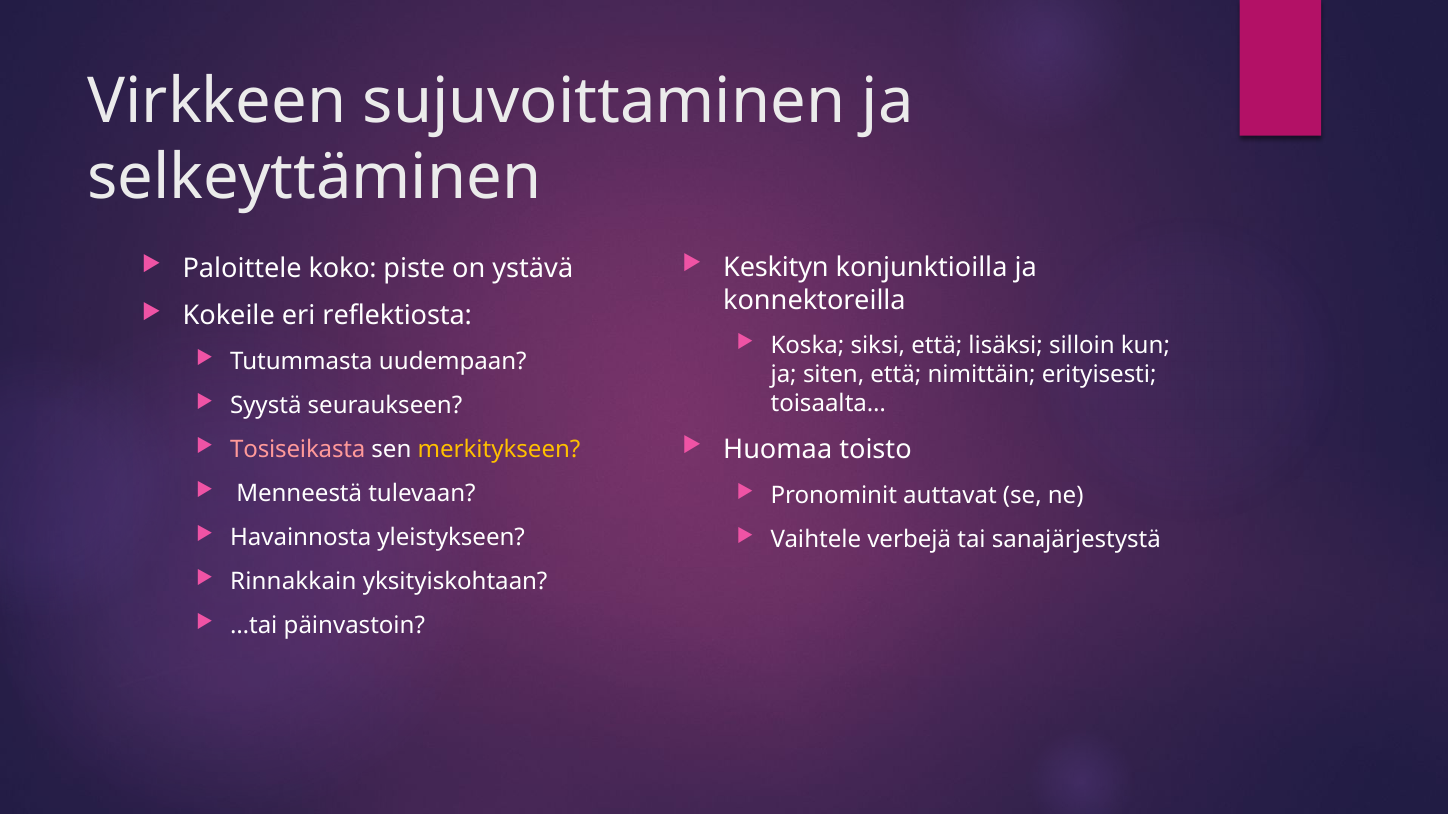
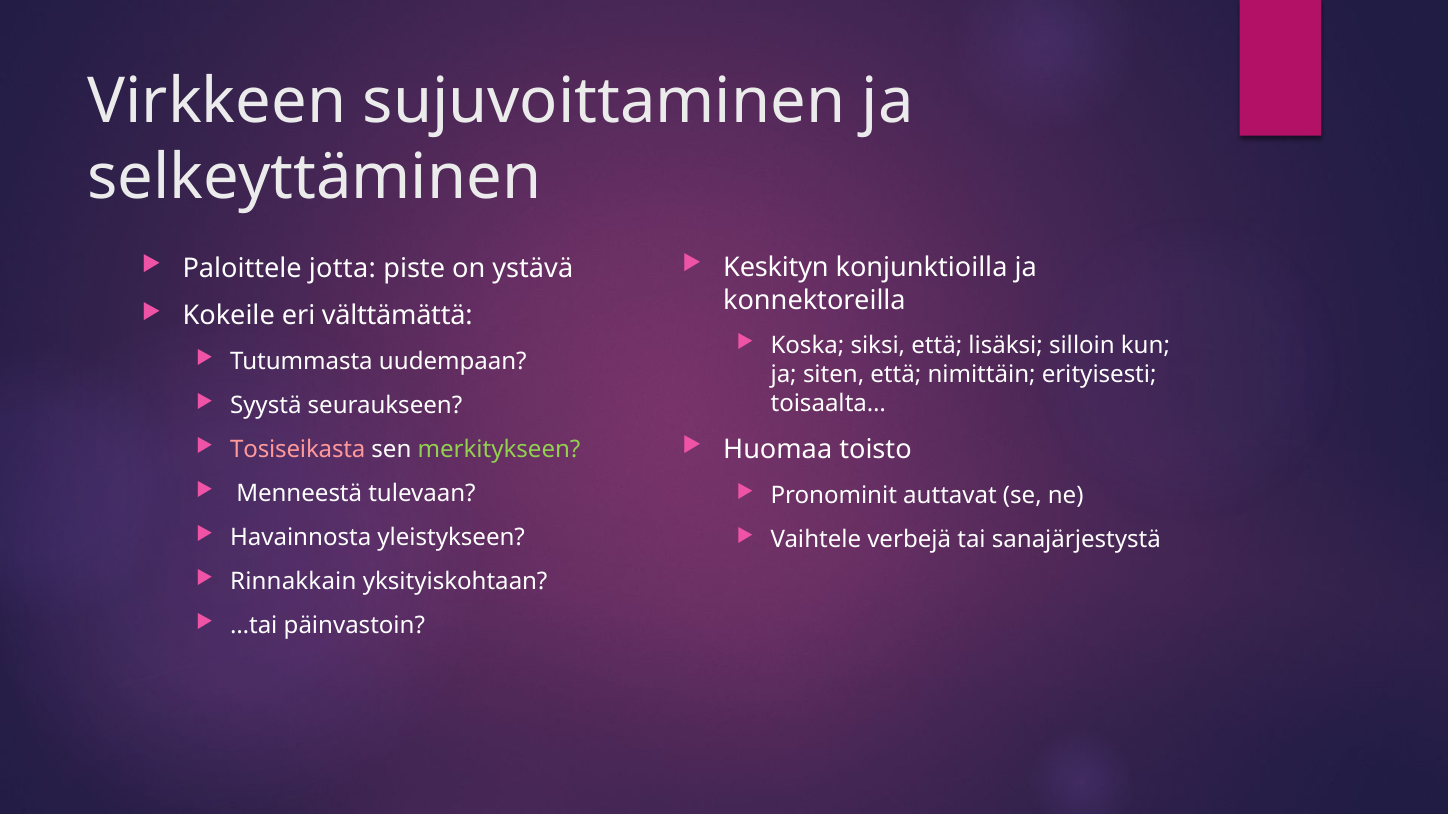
koko: koko -> jotta (342, 268)
reflektiosta: reflektiosta -> välttämättä (397, 316)
merkitykseen colour: yellow -> light green (499, 450)
